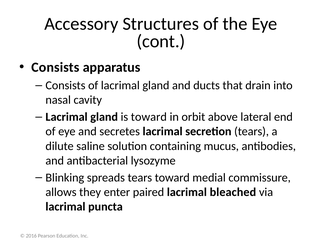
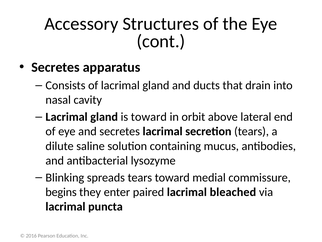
Consists: Consists -> Secretes (56, 67)
allows: allows -> begins (61, 192)
